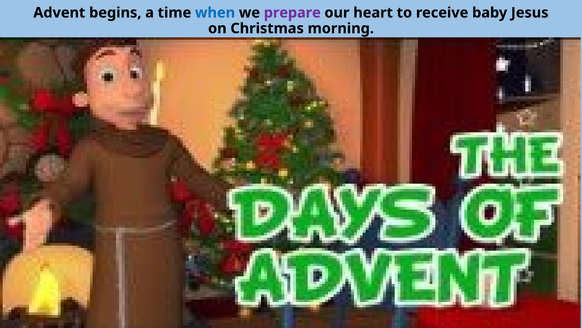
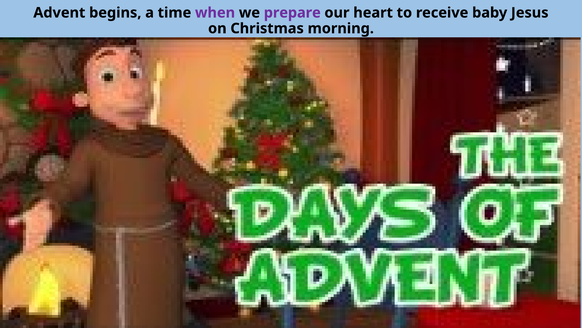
when colour: blue -> purple (215, 13)
